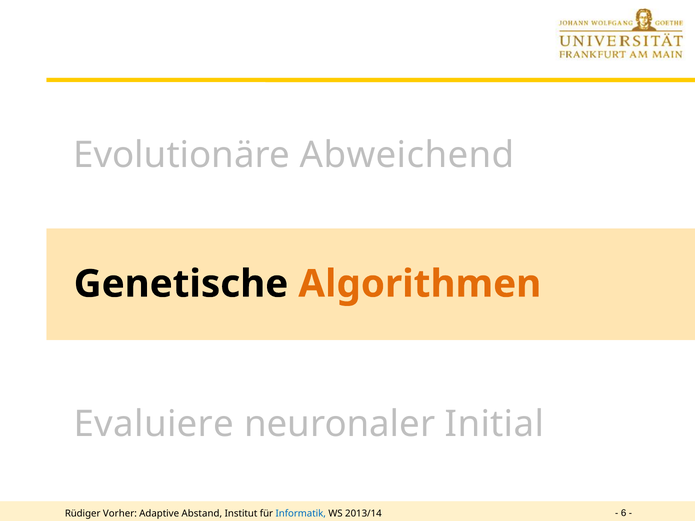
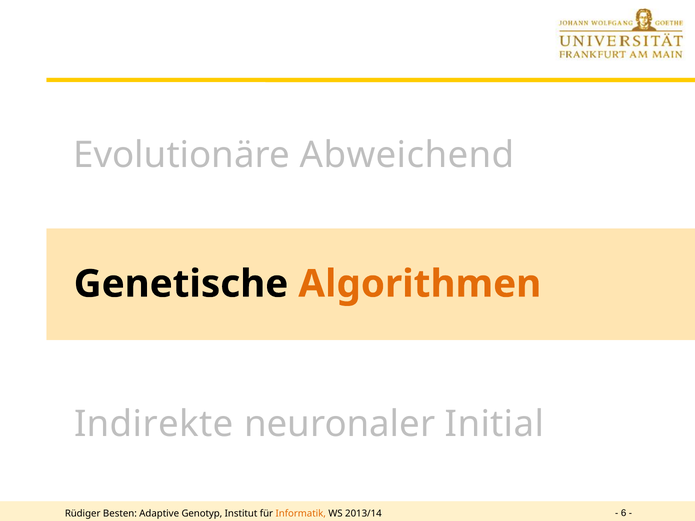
Evaluiere: Evaluiere -> Indirekte (154, 424)
Vorher: Vorher -> Besten (120, 514)
Abstand: Abstand -> Genotyp (202, 514)
Informatik colour: blue -> orange (301, 514)
